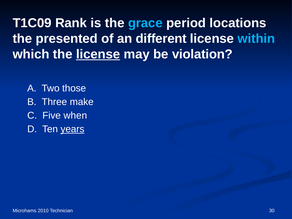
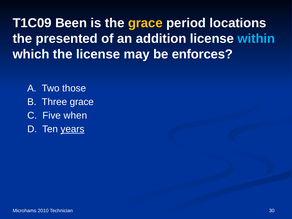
Rank: Rank -> Been (71, 23)
grace colour: light blue -> yellow (145, 23)
different: different -> addition (161, 39)
license underline: present -> none (98, 54)
violation: violation -> enforces (202, 54)
Three make: make -> grace (82, 102)
